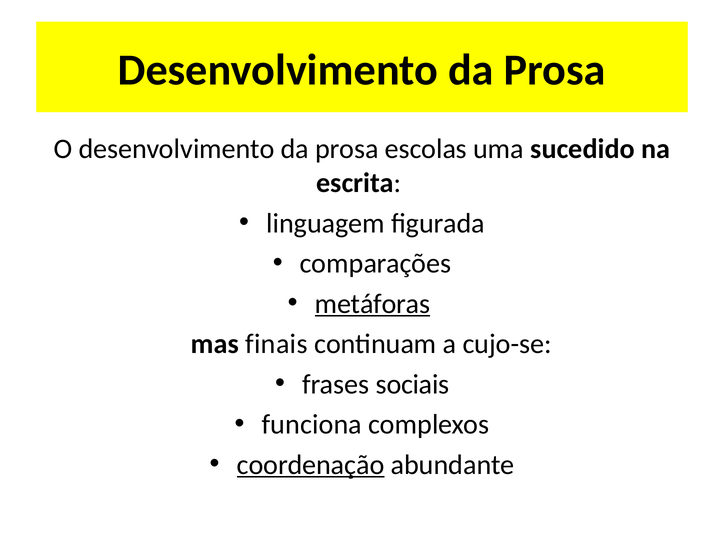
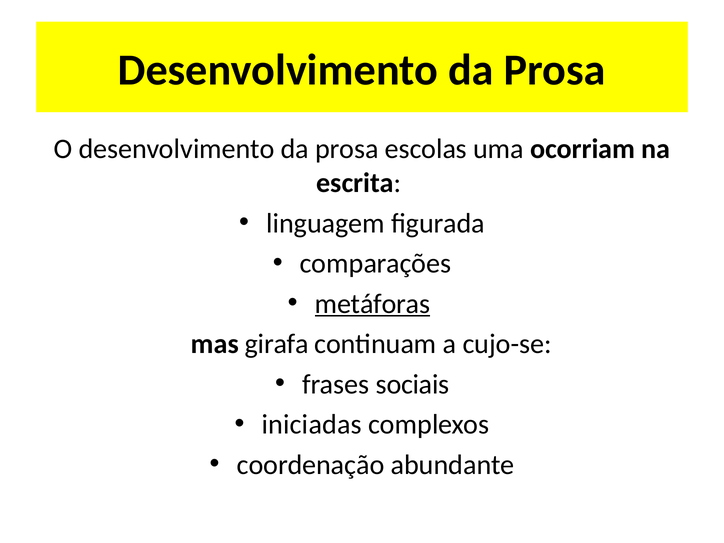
sucedido: sucedido -> ocorriam (583, 149)
finais: finais -> girafa (277, 344)
funciona: funciona -> iniciadas (312, 424)
coordenação underline: present -> none (311, 465)
